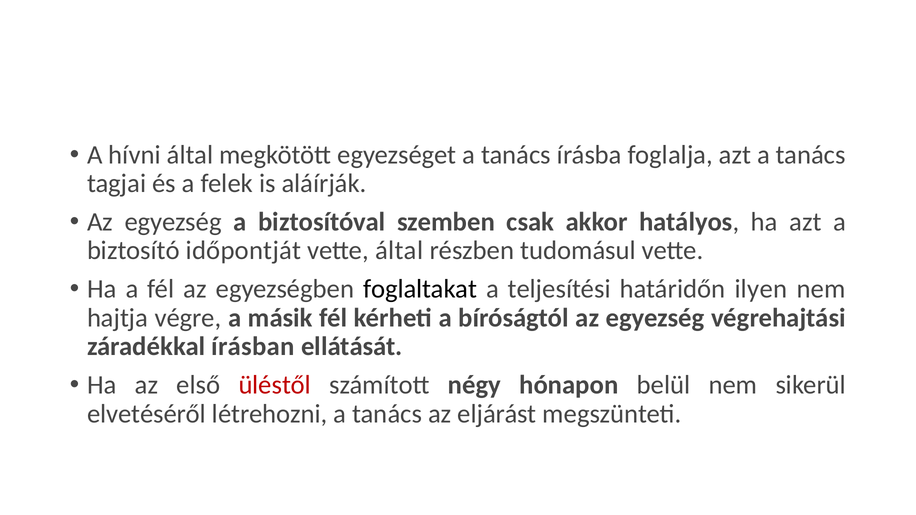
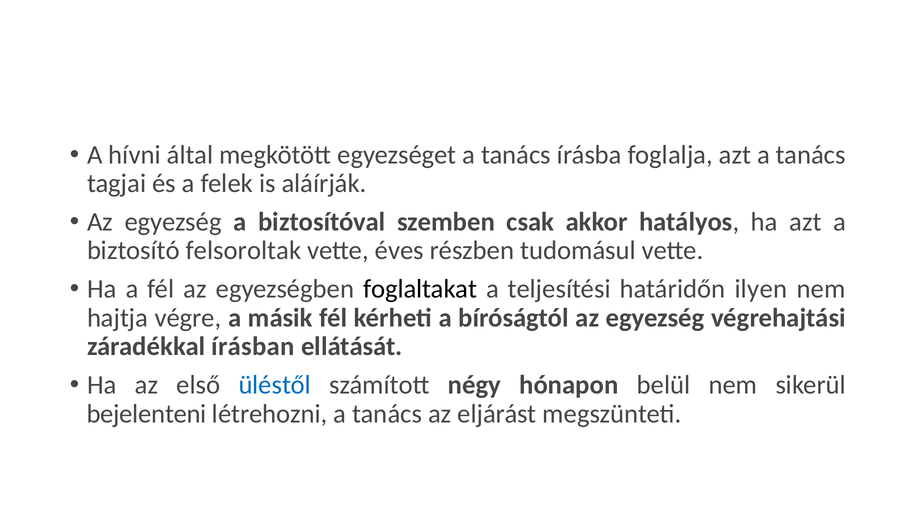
időpontját: időpontját -> felsoroltak (243, 251)
vette által: által -> éves (399, 251)
üléstől colour: red -> blue (275, 385)
elvetéséről: elvetéséről -> bejelenteni (147, 414)
